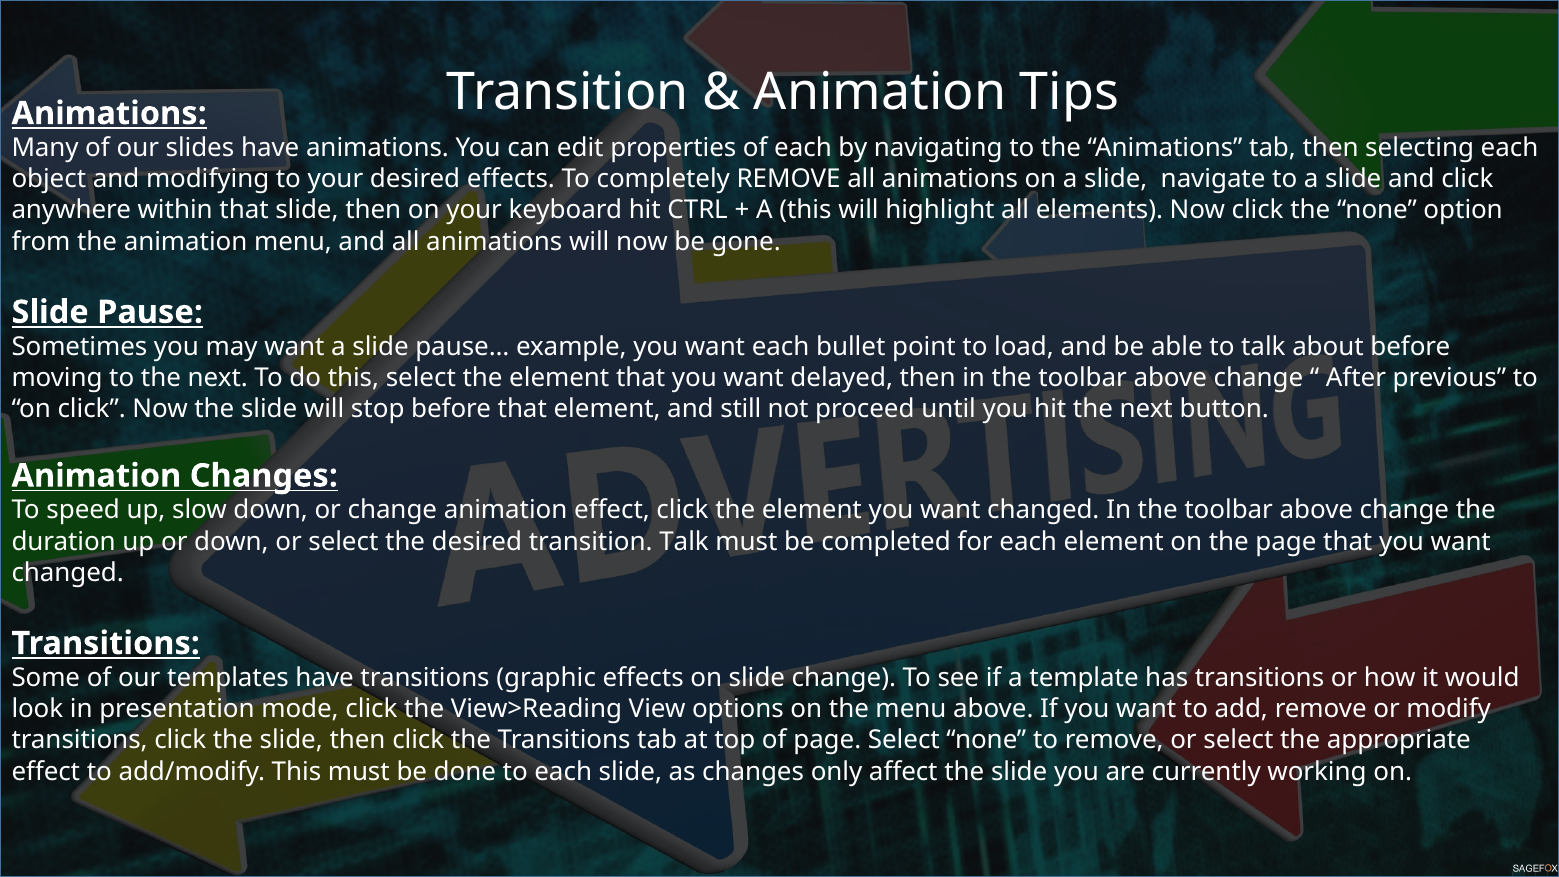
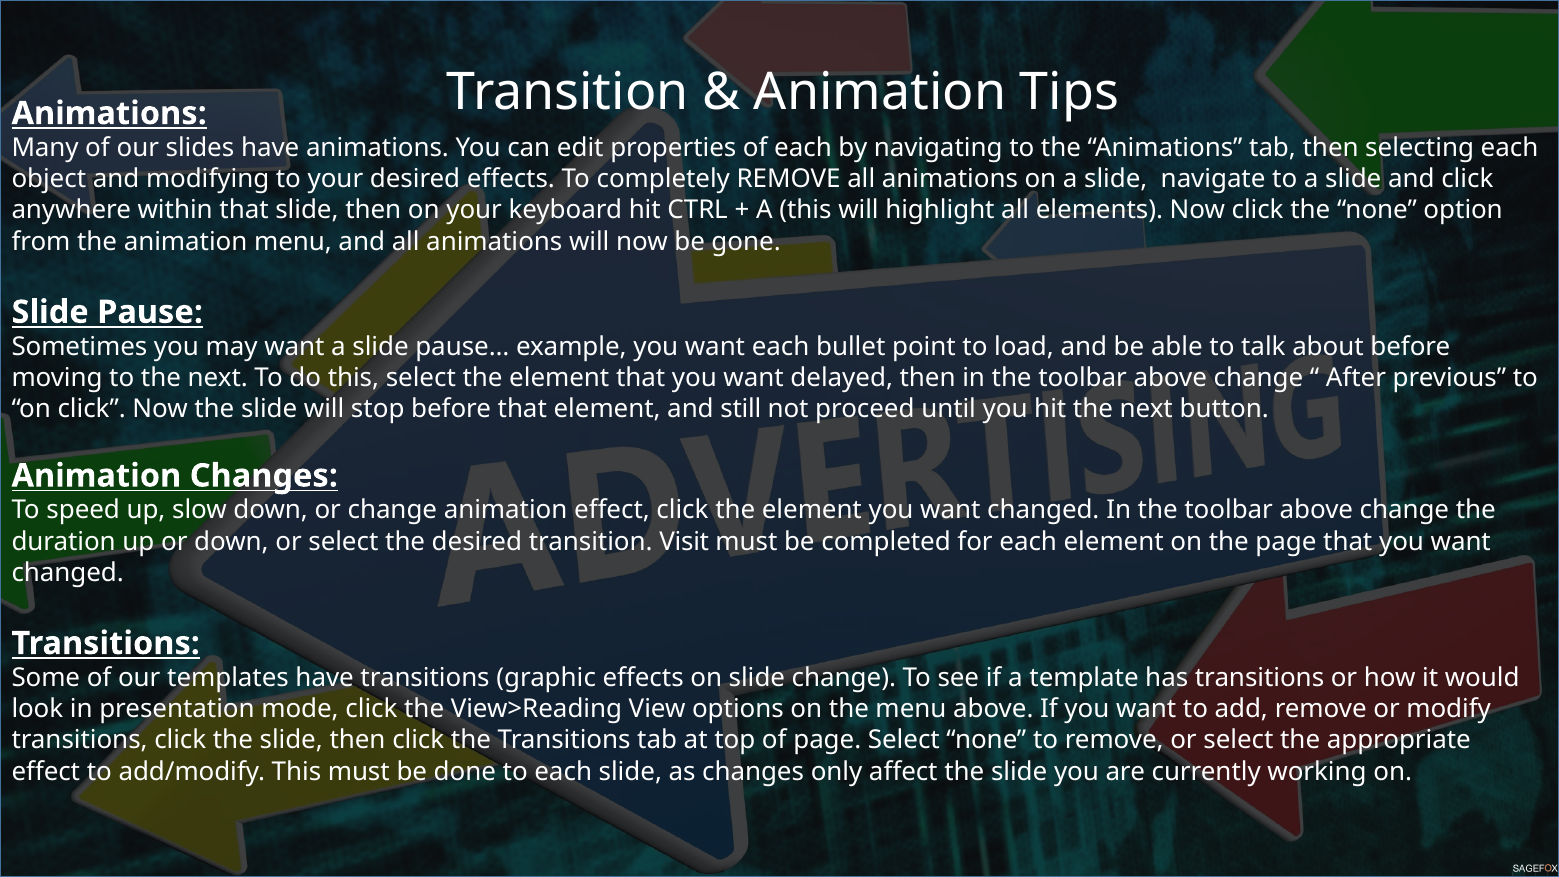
transition Talk: Talk -> Visit (684, 542)
